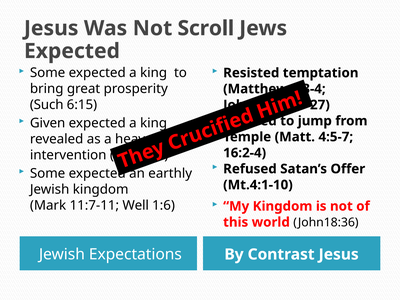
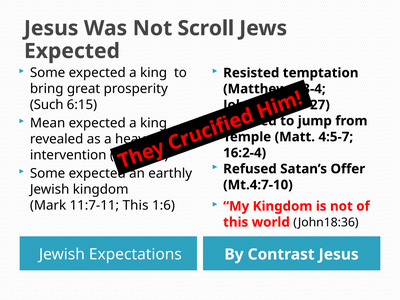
Given: Given -> Mean (48, 123)
Mt.4:1-10: Mt.4:1-10 -> Mt.4:7-10 (258, 185)
11:7-11 Well: Well -> This (136, 205)
